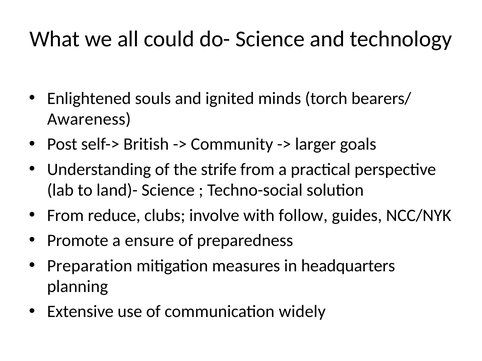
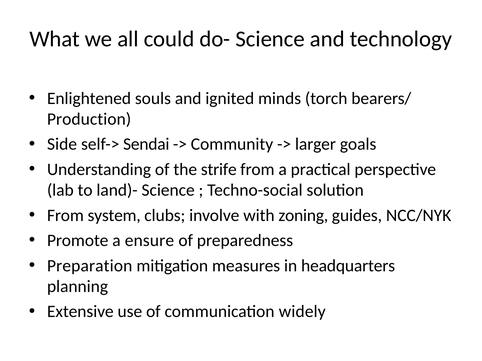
Awareness: Awareness -> Production (89, 119)
Post: Post -> Side (62, 144)
British: British -> Sendai (146, 144)
reduce: reduce -> system (114, 216)
follow: follow -> zoning (303, 216)
